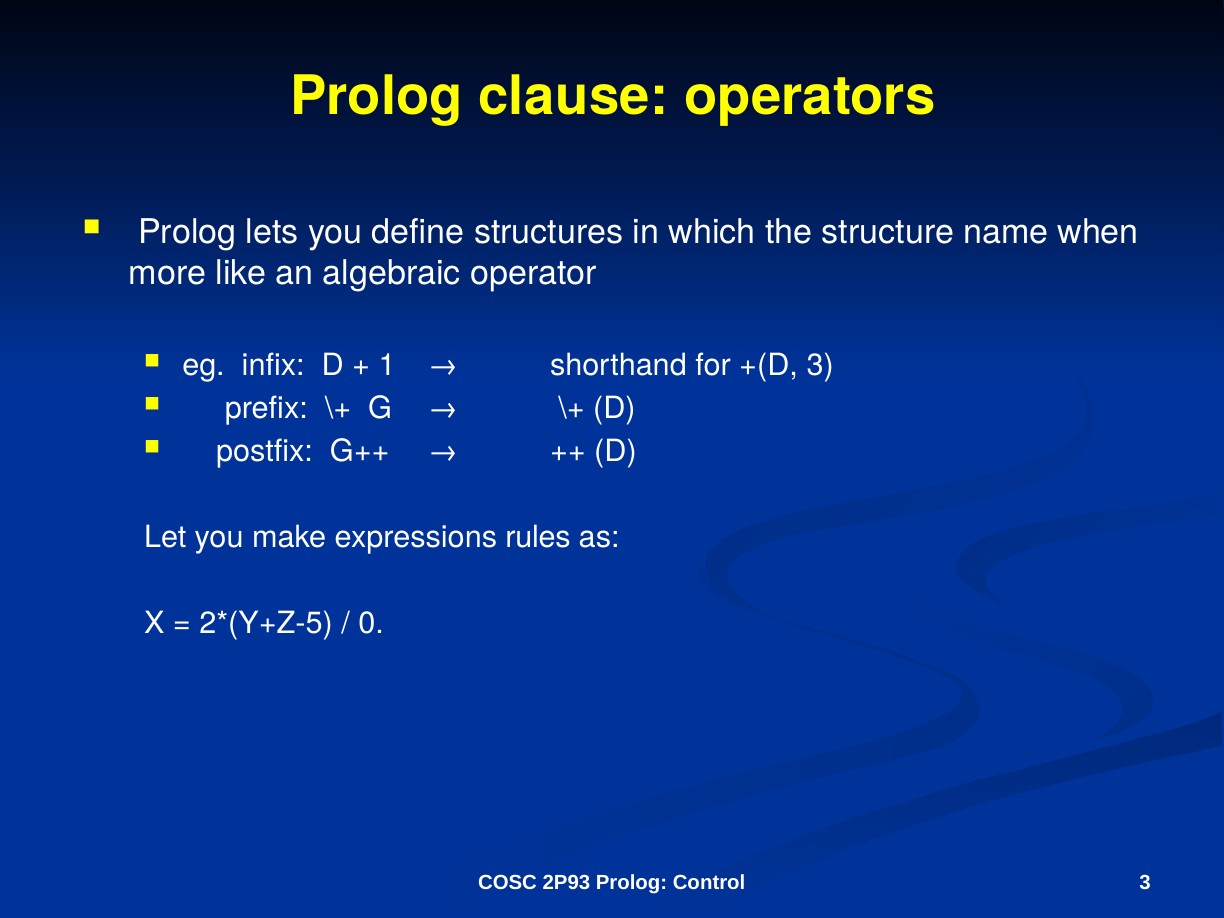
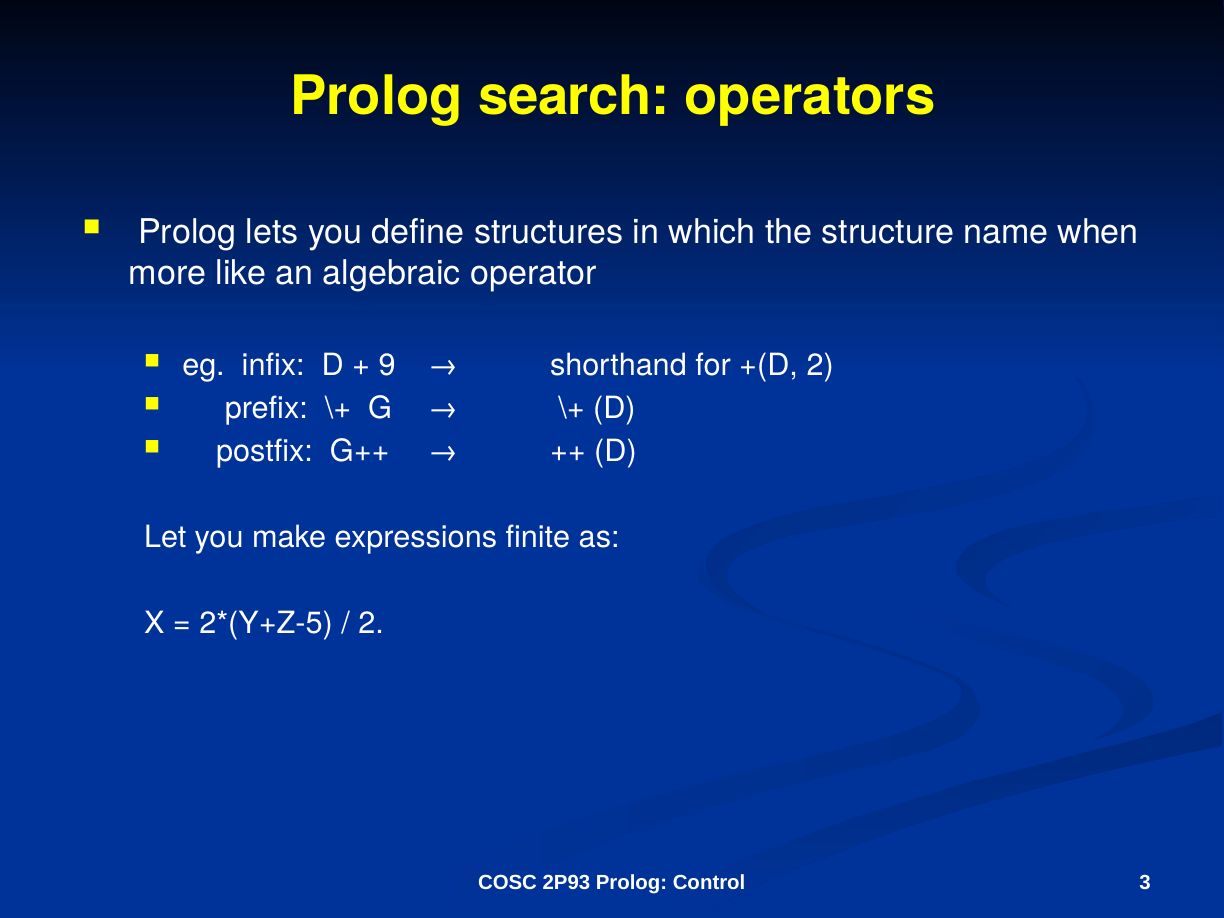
clause: clause -> search (574, 96)
1: 1 -> 9 (387, 366)
+(D 3: 3 -> 2 (820, 366)
rules: rules -> finite (538, 537)
0: 0 -> 2 (371, 623)
